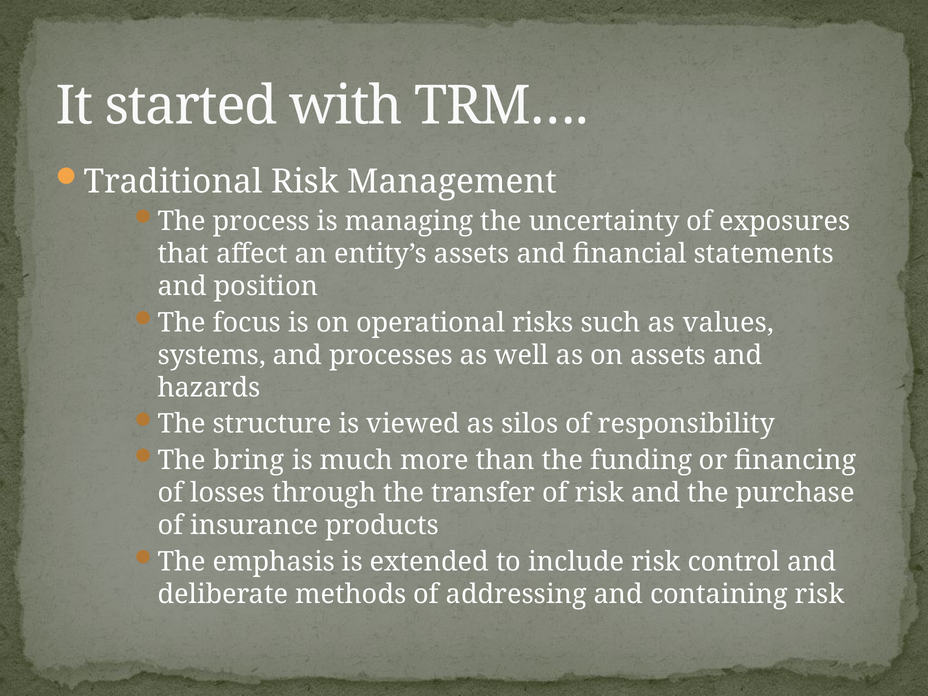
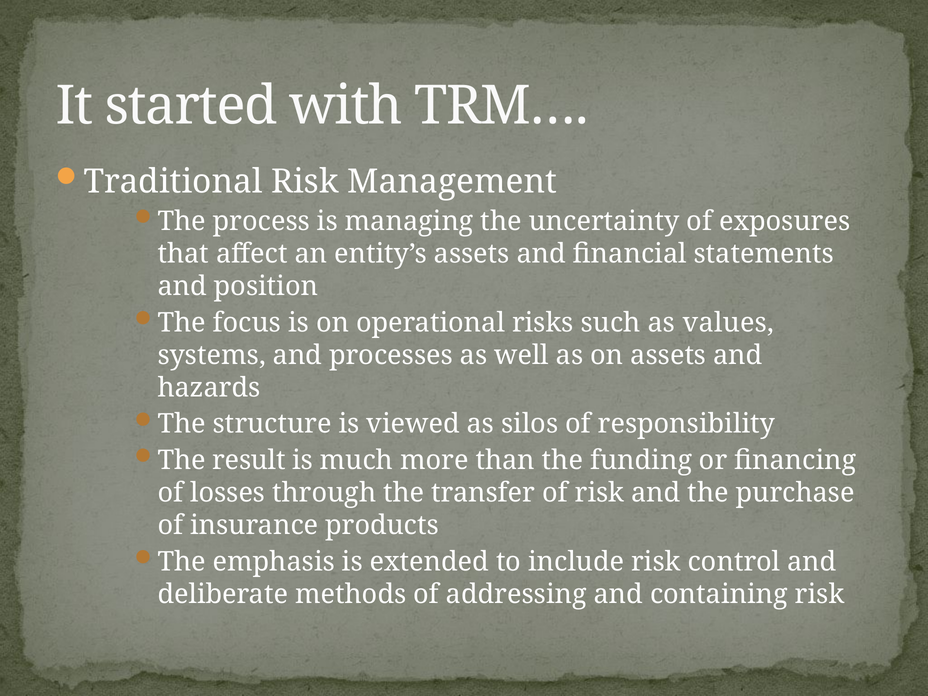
bring: bring -> result (249, 460)
